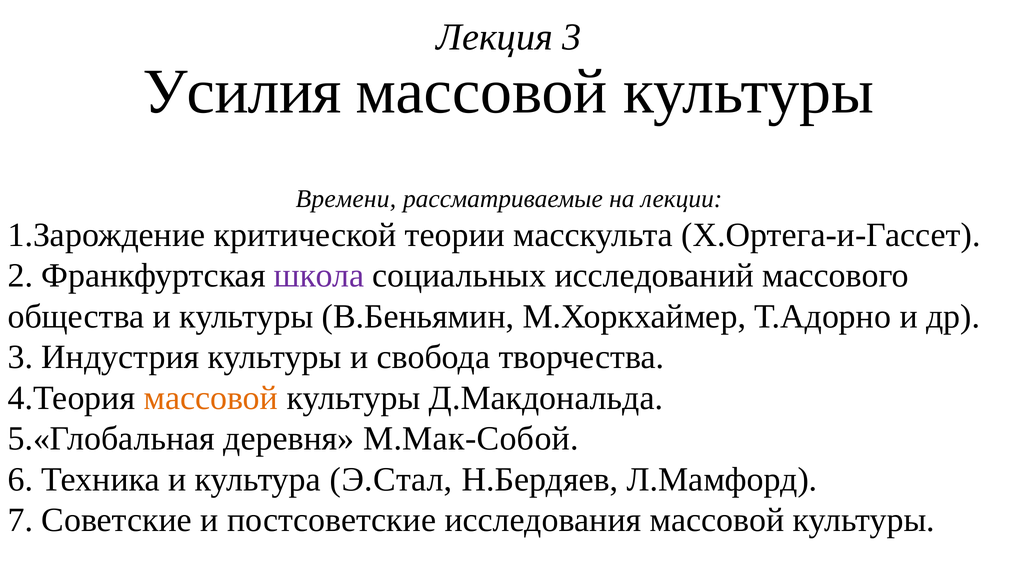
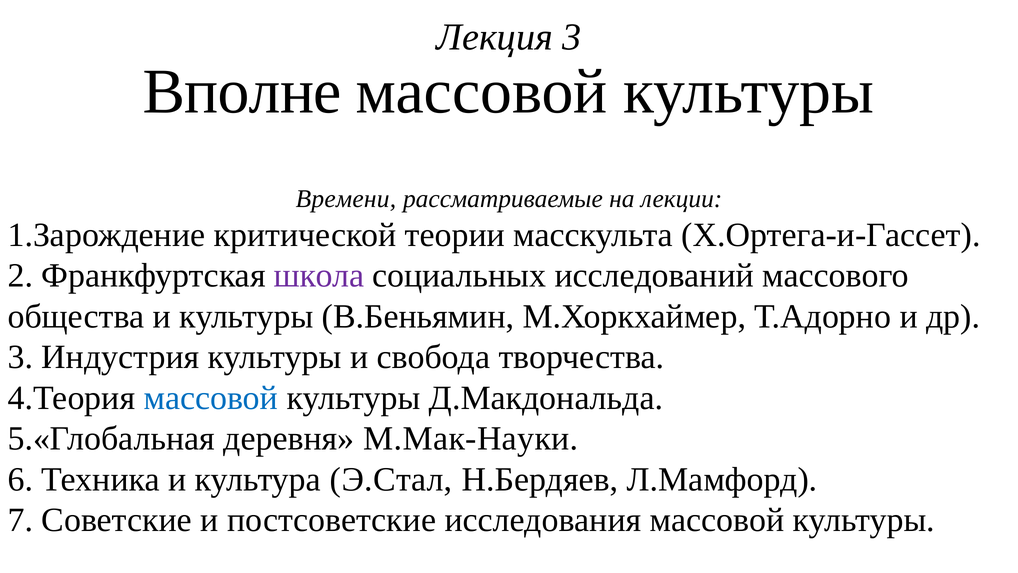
Усилия: Усилия -> Вполне (242, 92)
массовой colour: orange -> blue (211, 398)
М.Мак-Собой: М.Мак-Собой -> М.Мак-Науки (471, 438)
